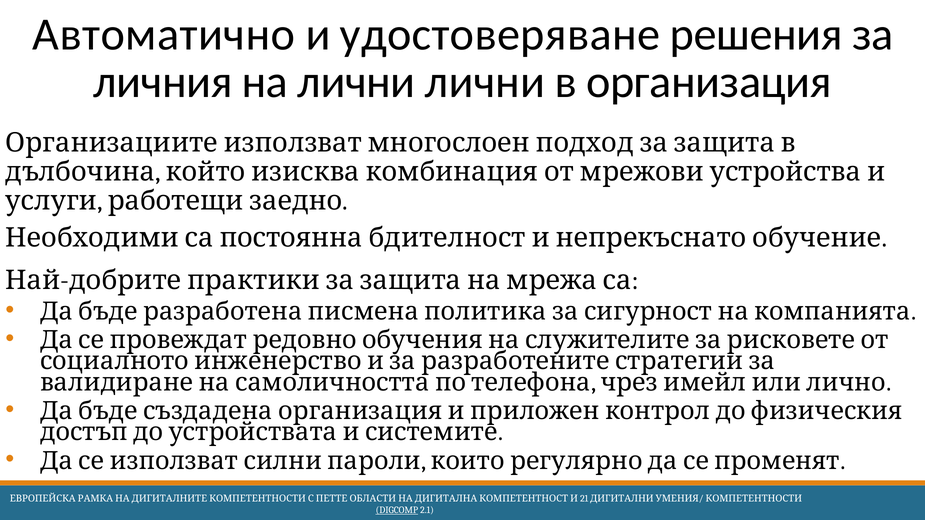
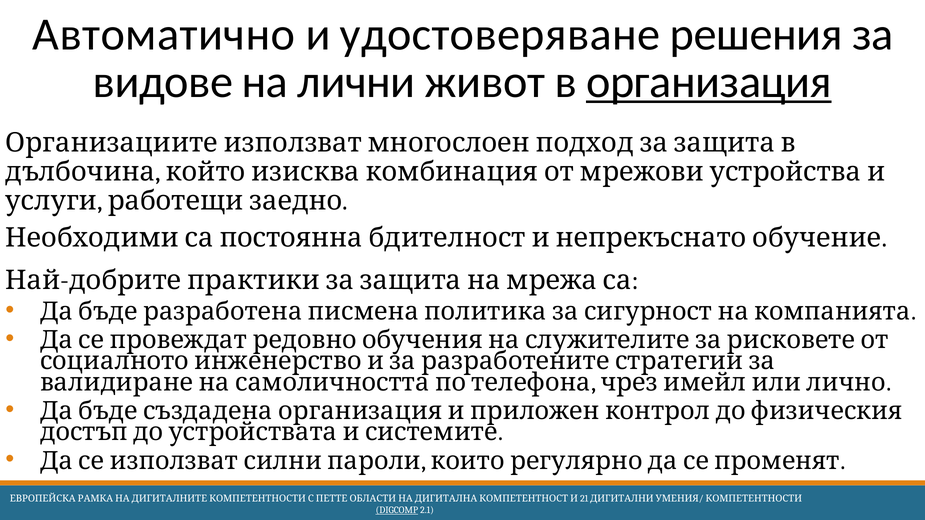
личния: личния -> видове (163, 82)
лични лични: лични -> живот (485, 82)
организация underline: none -> present (709, 82)
